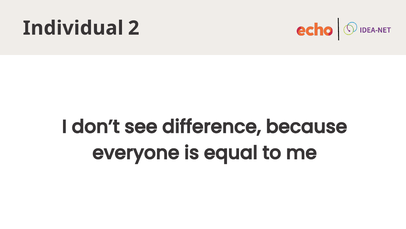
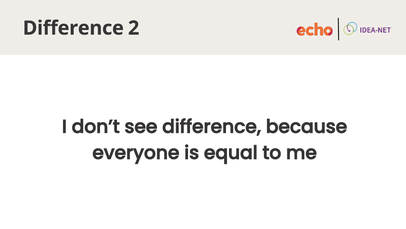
Individual: Individual -> Difference (73, 28)
